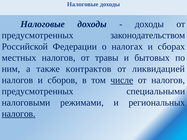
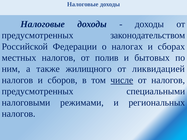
травы: травы -> полив (107, 58)
контрактов: контрактов -> жилищного (89, 69)
налогов underline: present -> none (19, 114)
